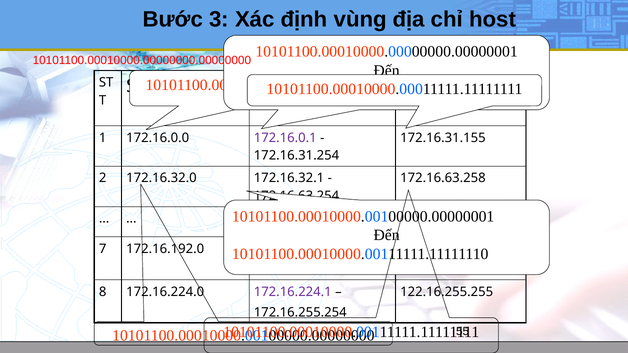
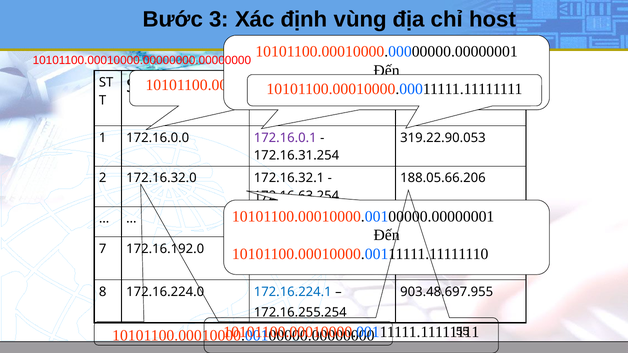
172.16.31.155: 172.16.31.155 -> 319.22.90.053 (443, 138)
172.16.63.258: 172.16.63.258 -> 188.05.66.206 (443, 178)
172.16.224.1 colour: purple -> blue (293, 292)
122.16.255.255: 122.16.255.255 -> 903.48.697.955 (447, 292)
